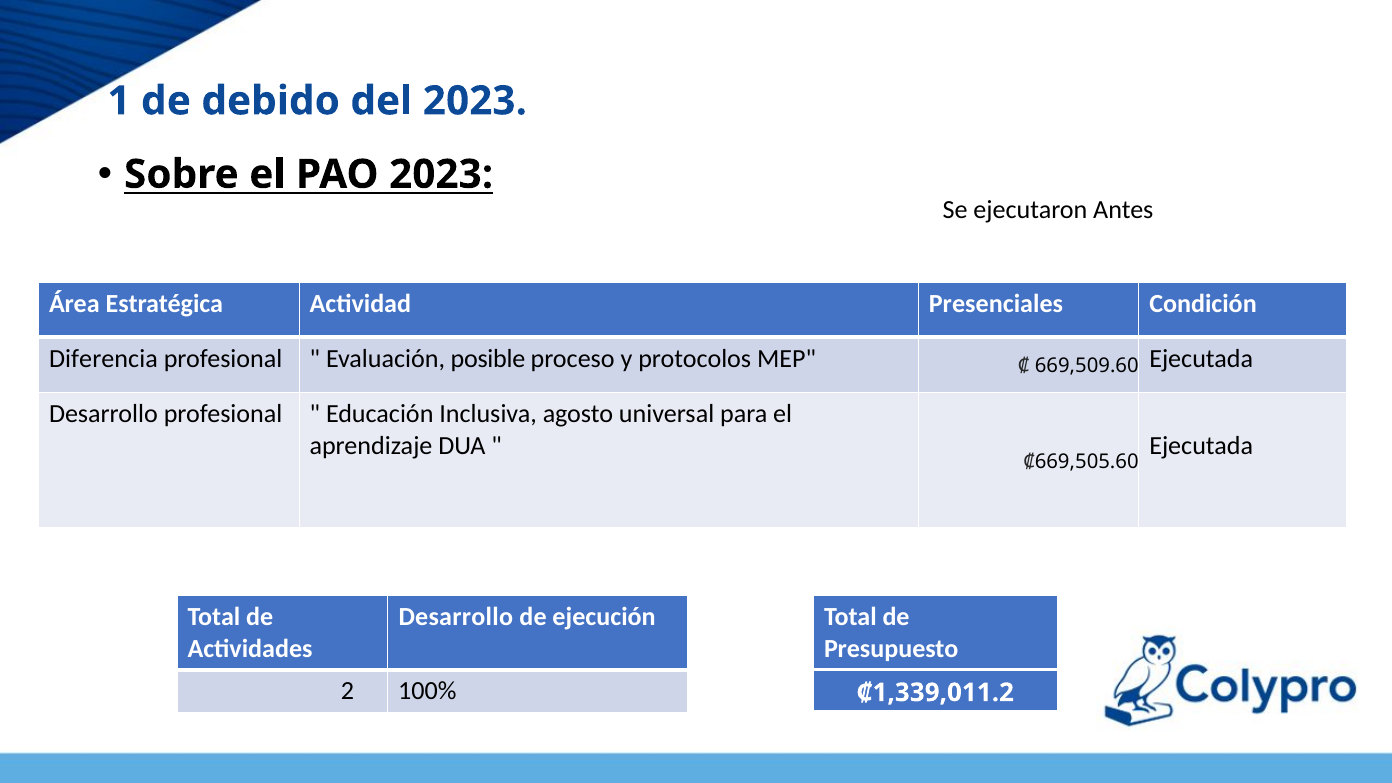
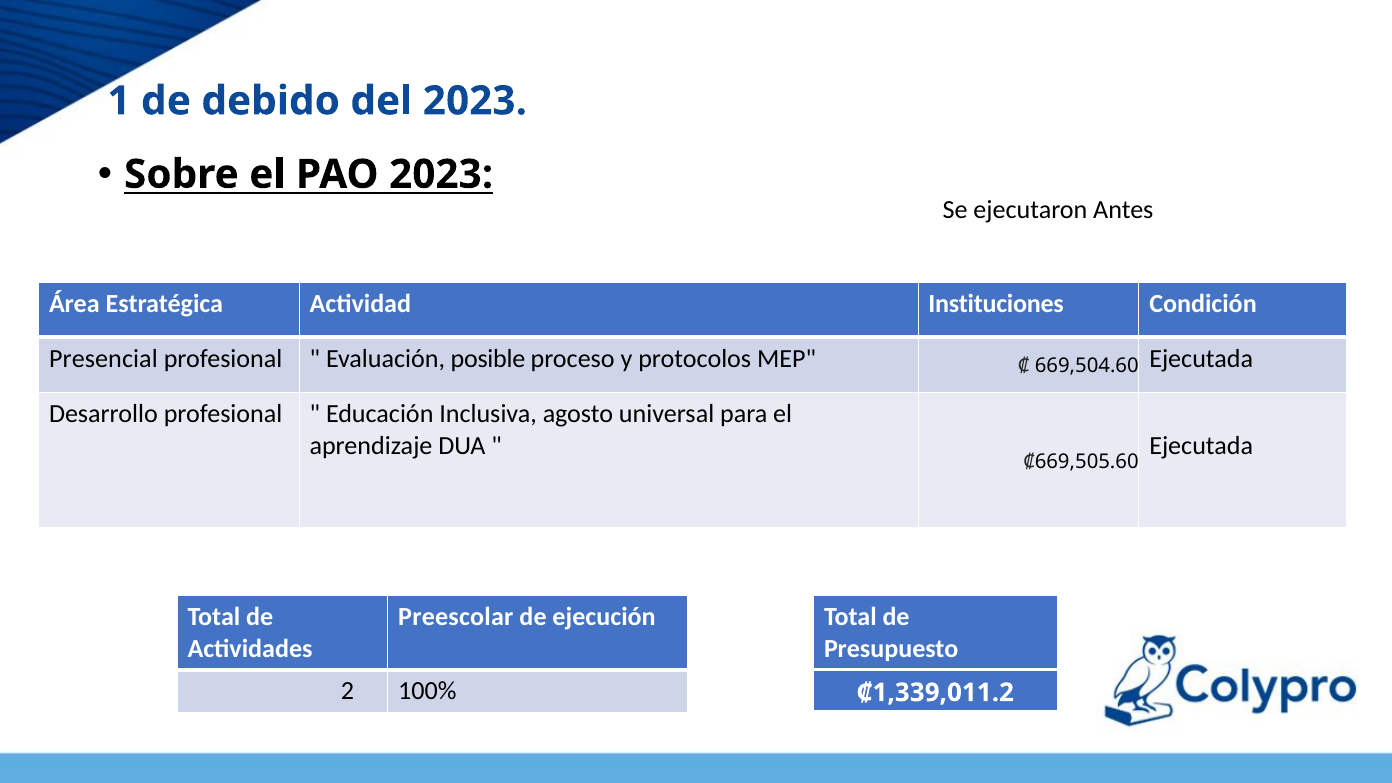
Presenciales: Presenciales -> Instituciones (996, 304)
Diferencia: Diferencia -> Presencial (103, 359)
669,509.60: 669,509.60 -> 669,504.60 (1087, 366)
Desarrollo: Desarrollo -> Preescolar (456, 617)
